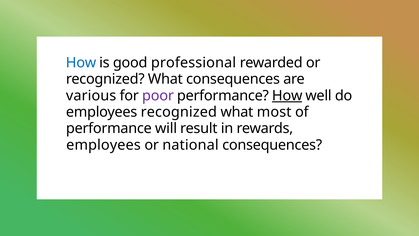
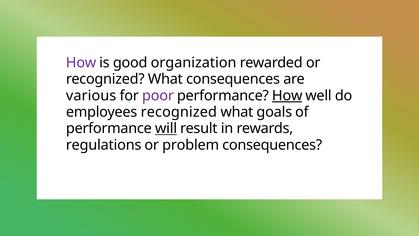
How colour: blue -> purple (81, 63)
professional: professional -> organization (194, 63)
most: most -> goals (274, 112)
will underline: none -> present (166, 128)
employees: employees -> regulations (104, 145)
national: national -> problem (191, 145)
